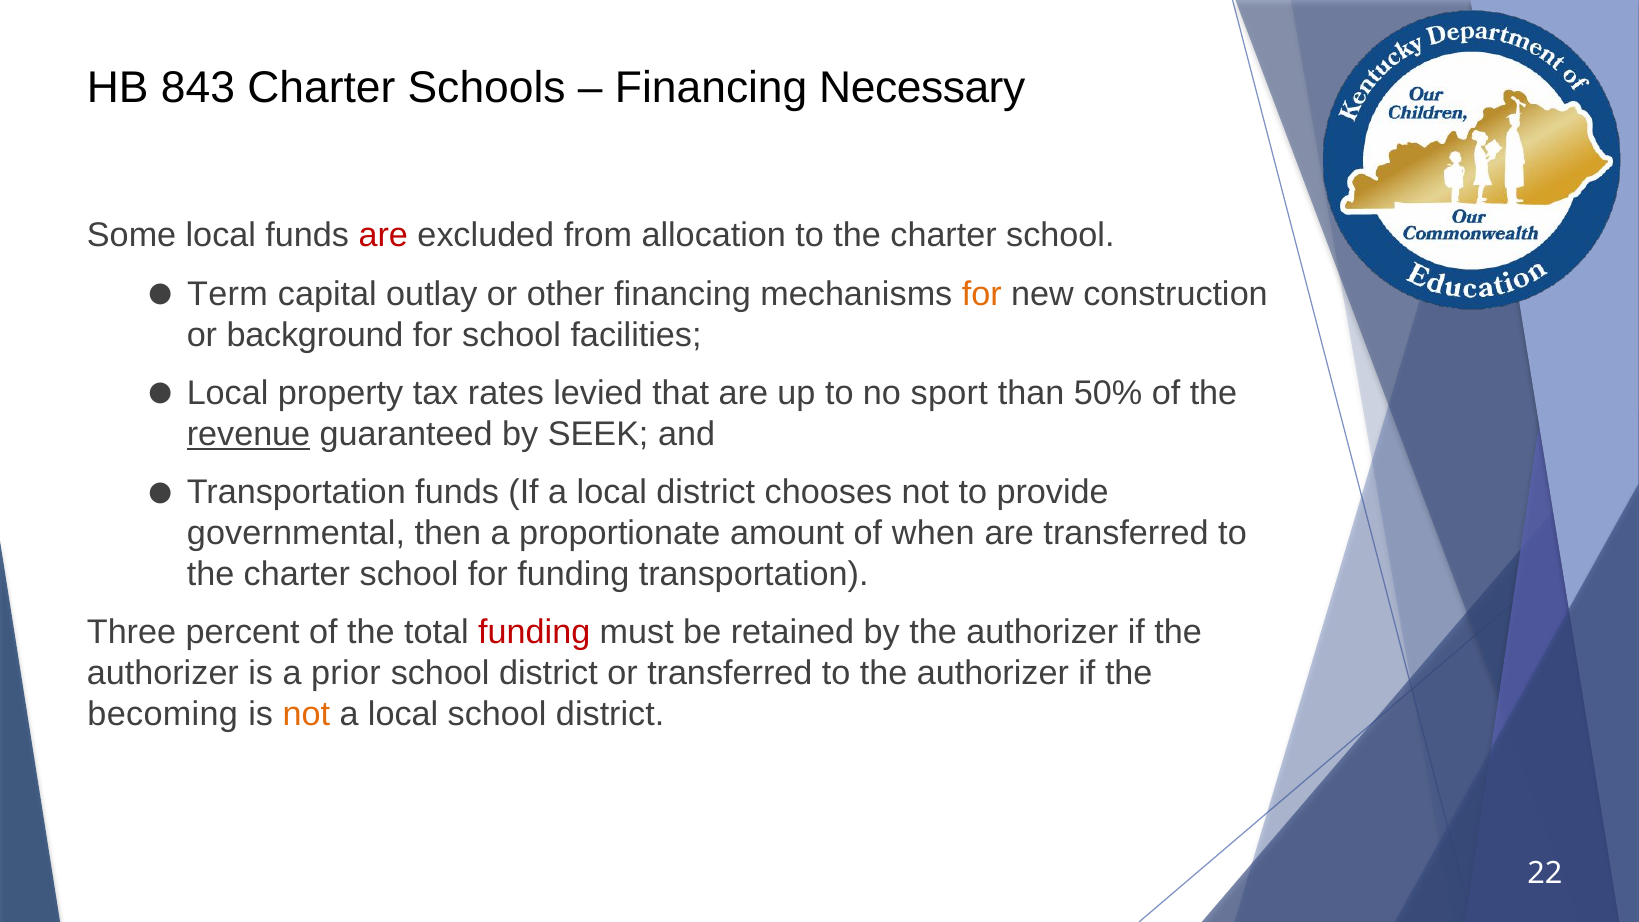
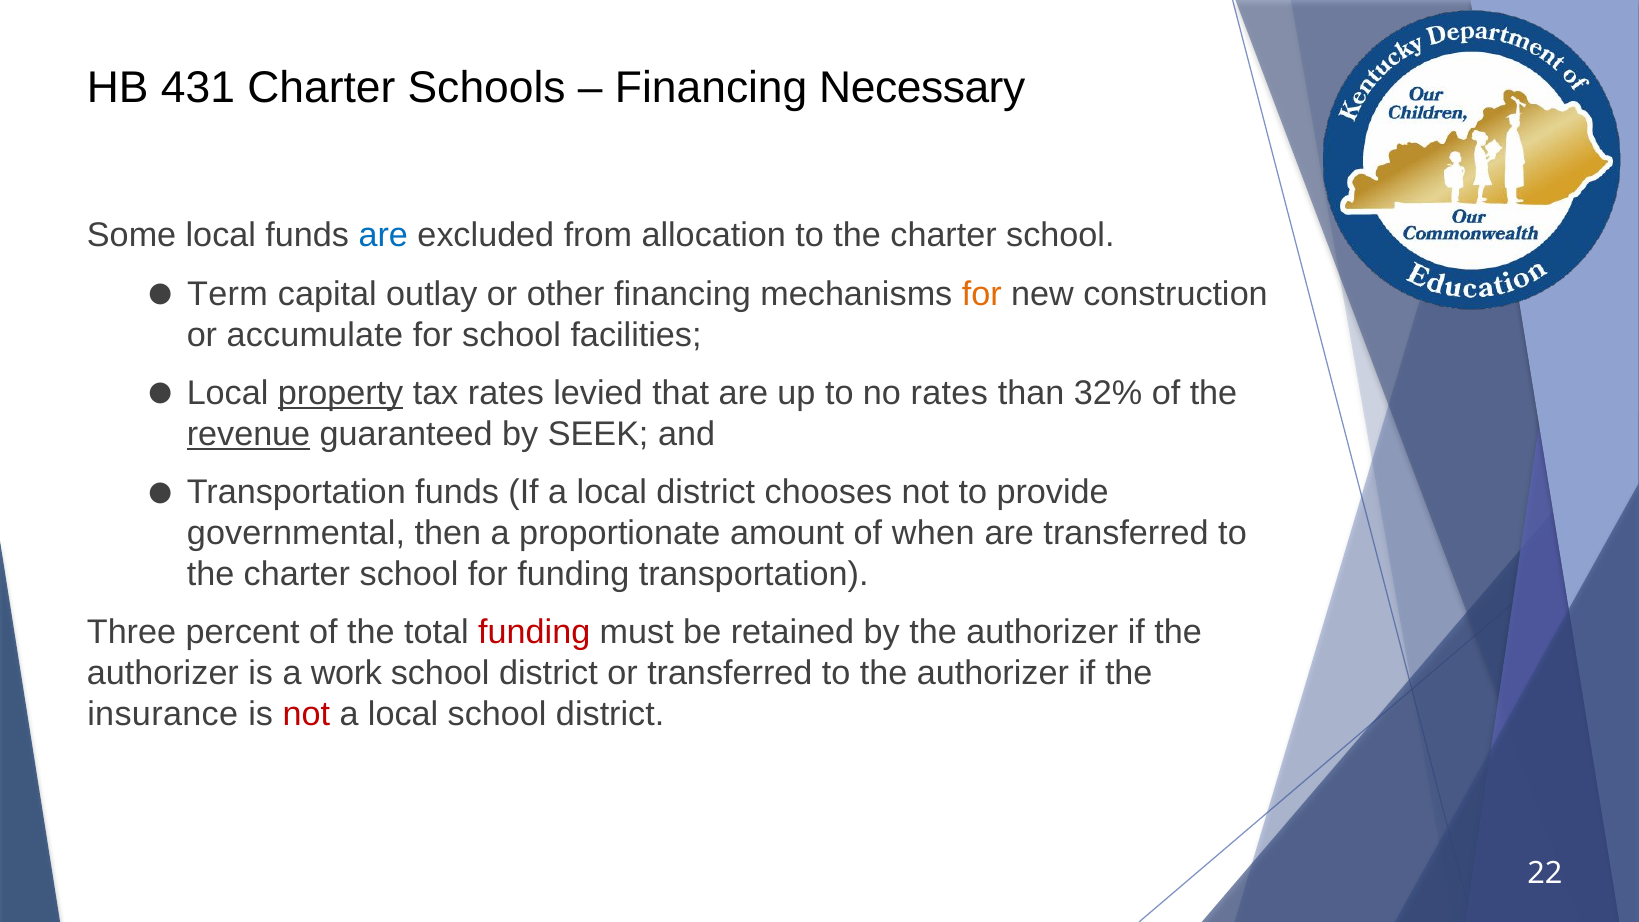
843: 843 -> 431 (198, 88)
are colour: red -> blue (383, 236)
background: background -> accumulate (315, 335)
property underline: none -> present (341, 393)
no sport: sport -> rates (949, 393)
50%: 50% -> 32% (1108, 393)
prior: prior -> work (346, 673)
becoming: becoming -> insurance (163, 714)
not colour: orange -> red (306, 714)
